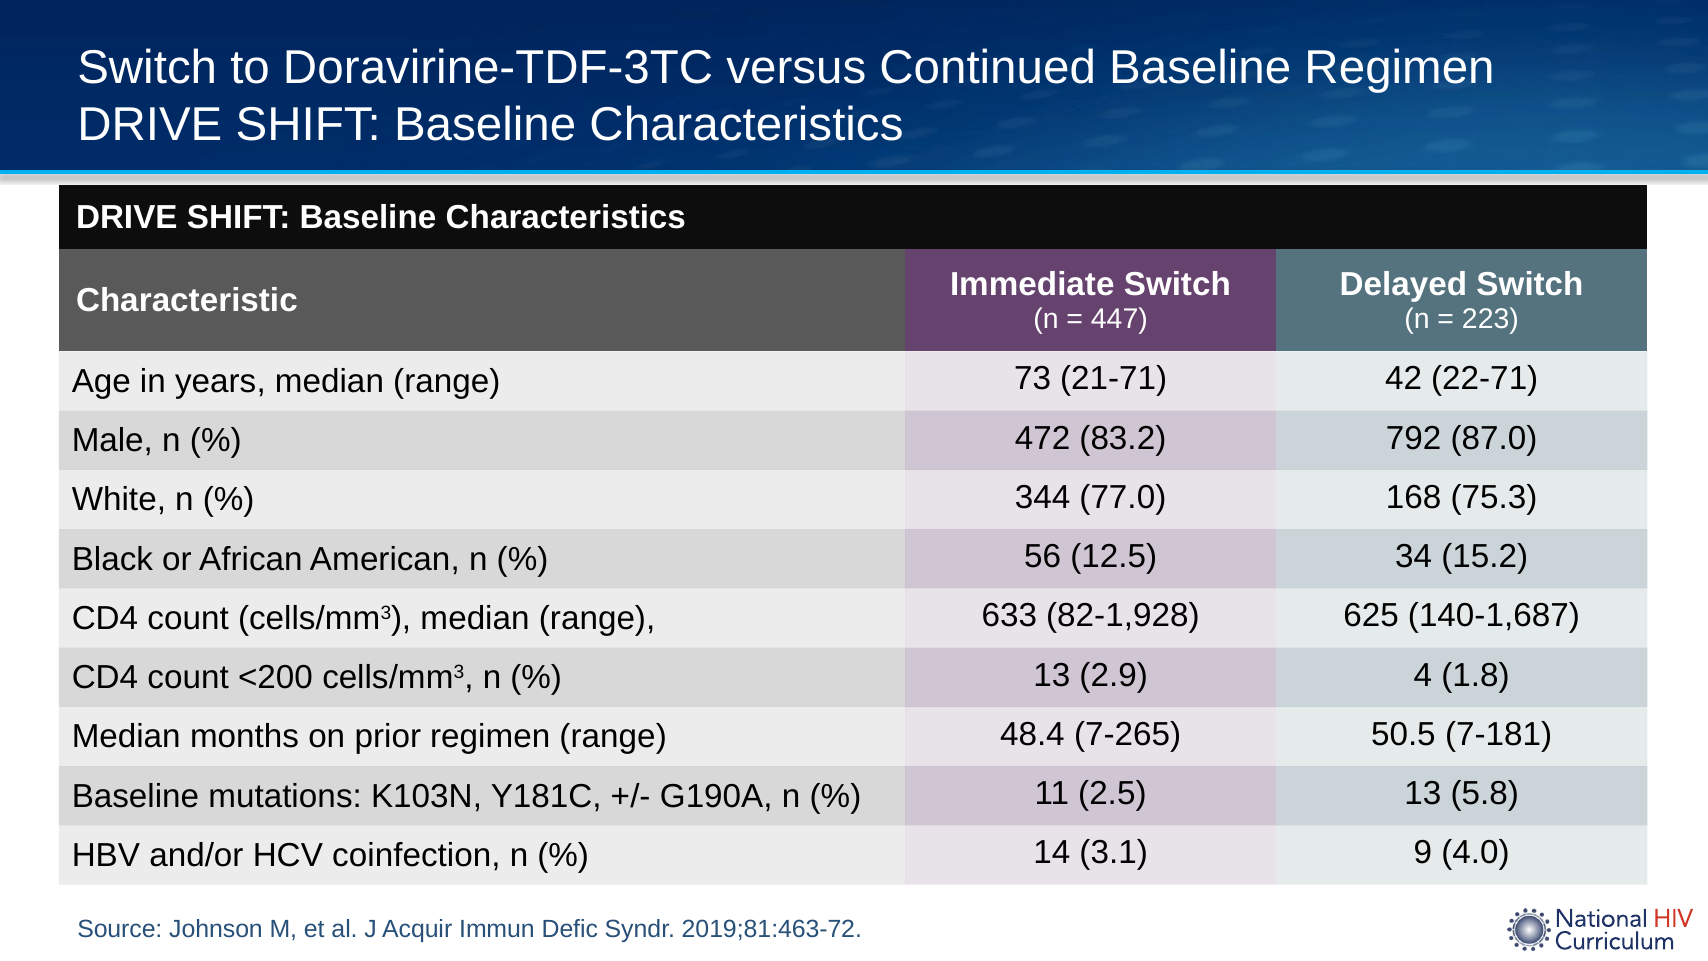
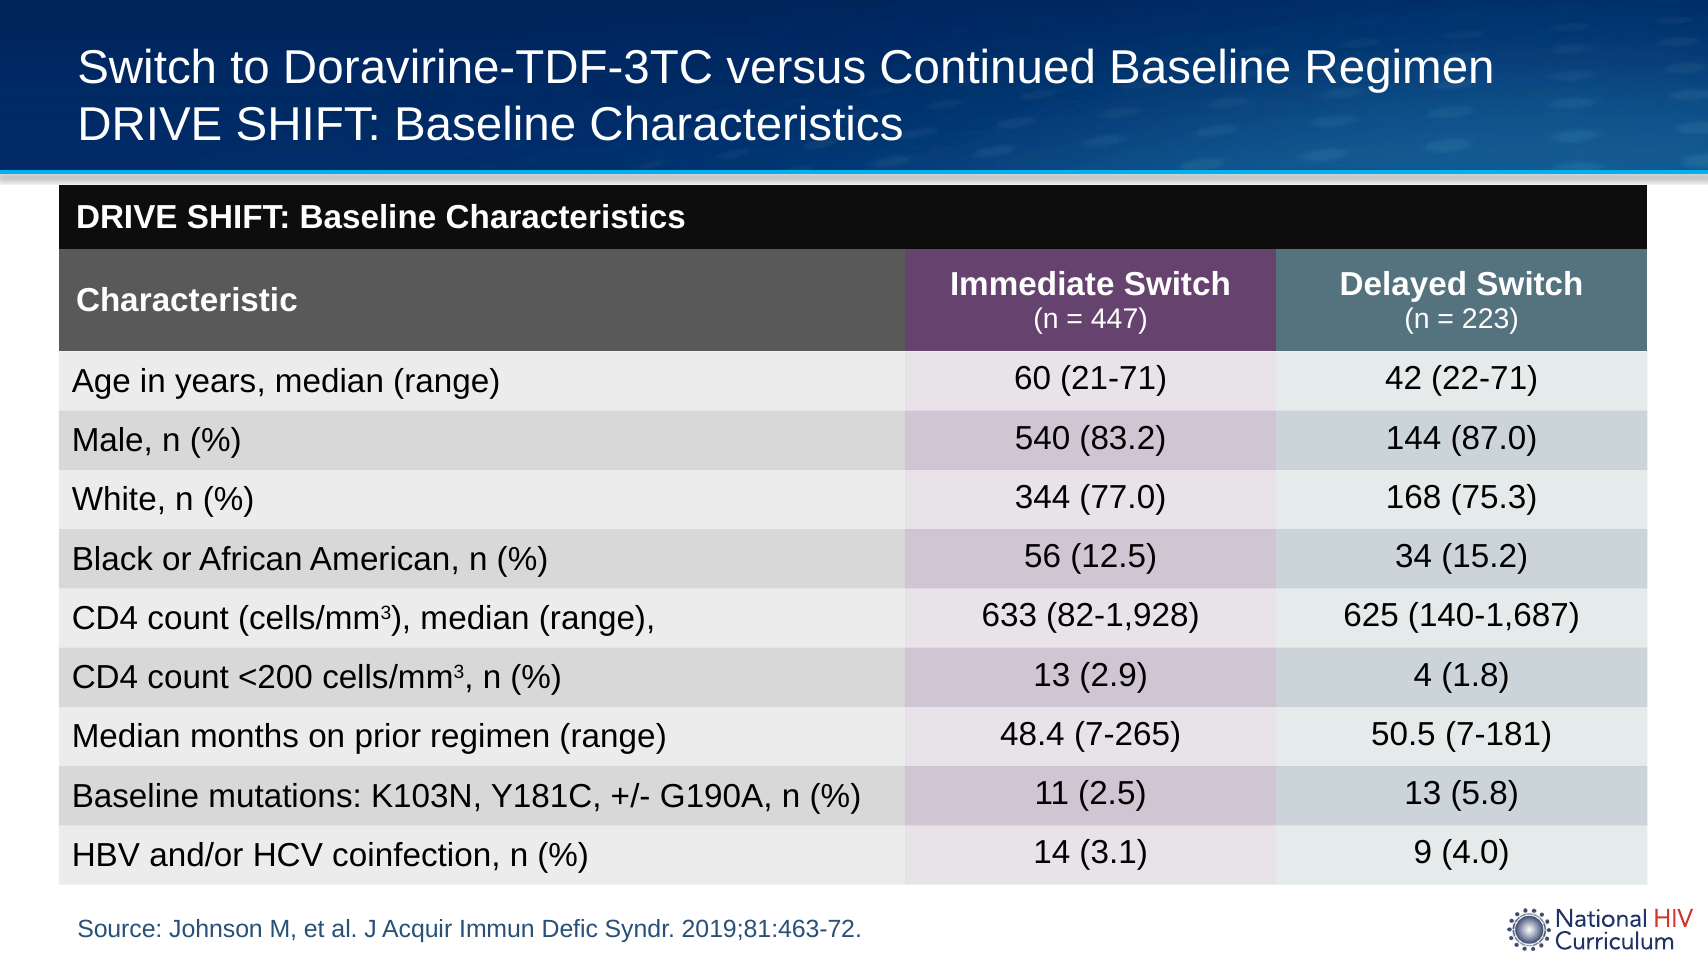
73: 73 -> 60 (1033, 379)
472: 472 -> 540 (1043, 438)
792: 792 -> 144 (1414, 438)
